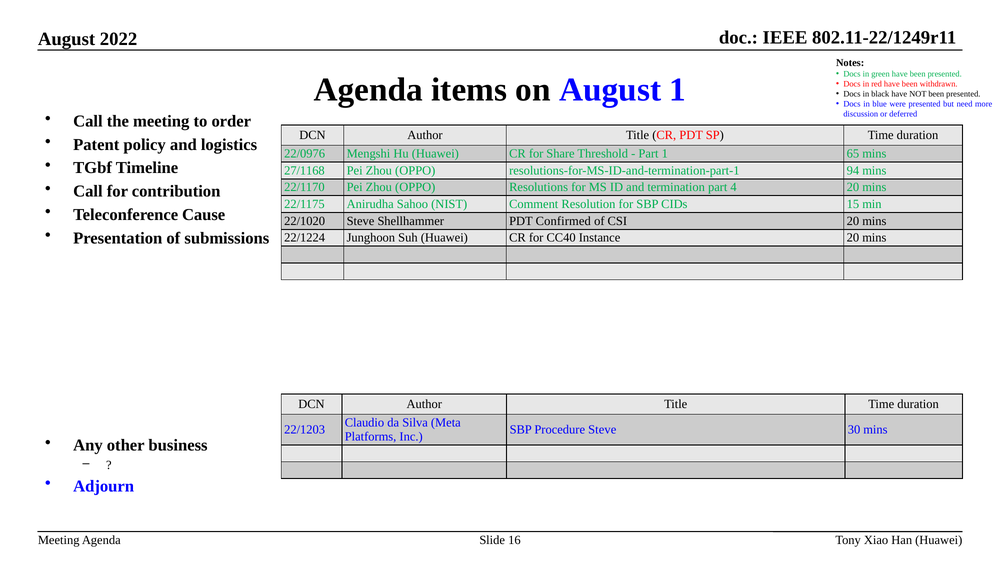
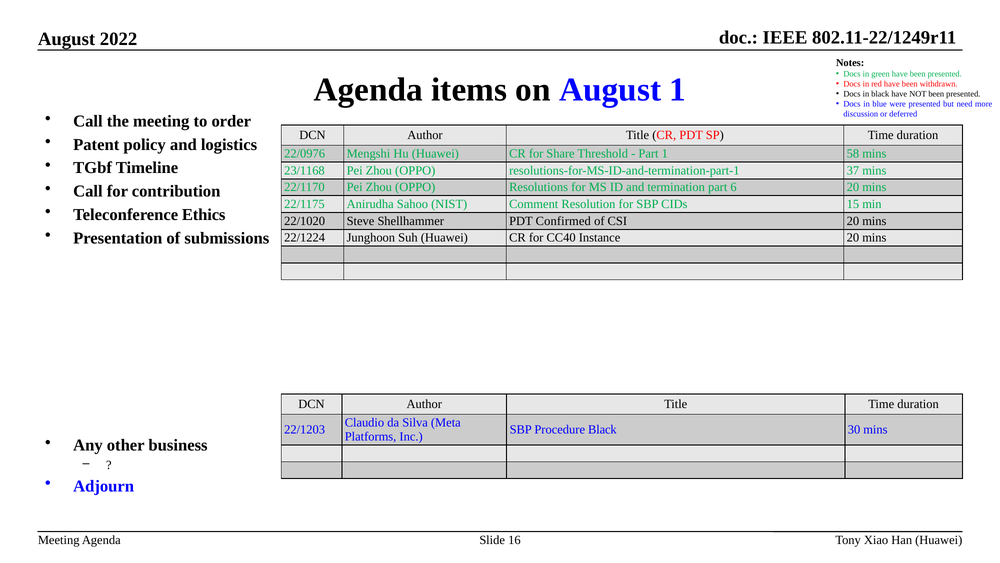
65: 65 -> 58 (853, 154)
27/1168: 27/1168 -> 23/1168 (304, 170)
94: 94 -> 37 (853, 170)
4: 4 -> 6 (734, 187)
Cause: Cause -> Ethics (204, 214)
Procedure Steve: Steve -> Black (602, 429)
